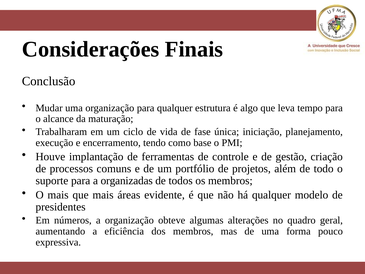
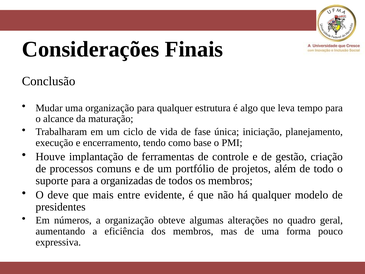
O mais: mais -> deve (58, 195)
áreas: áreas -> entre (129, 195)
